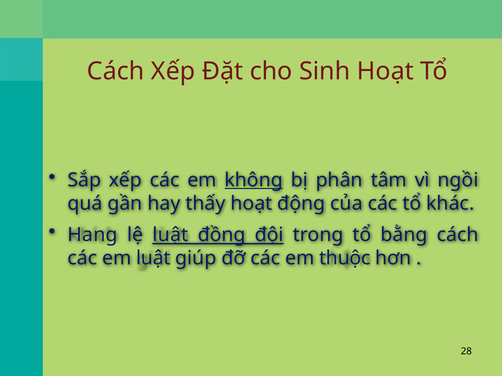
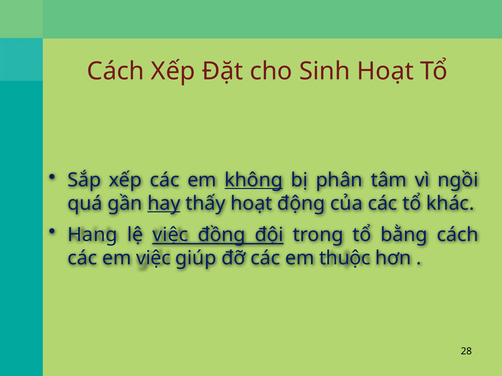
hay underline: none -> present (164, 204)
lệ luật: luật -> việc (170, 235)
em luật: luật -> việc (153, 258)
